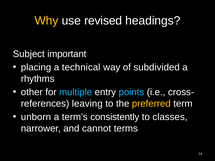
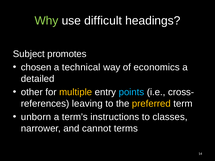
Why colour: yellow -> light green (46, 21)
revised: revised -> difficult (103, 21)
important: important -> promotes (67, 54)
placing: placing -> chosen (36, 67)
subdivided: subdivided -> economics (157, 67)
rhythms: rhythms -> detailed (38, 79)
multiple colour: light blue -> yellow (76, 92)
consistently: consistently -> instructions (115, 117)
